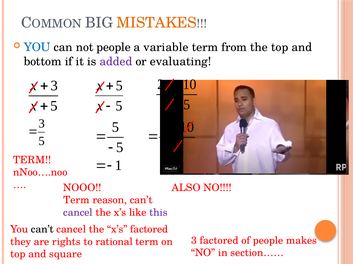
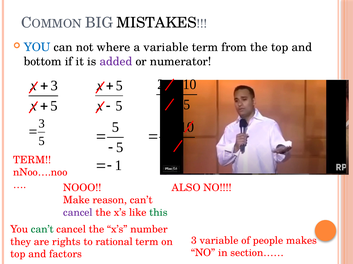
MISTAKES colour: orange -> black (156, 23)
not people: people -> where (113, 47)
evaluating: evaluating -> numerator (181, 62)
Term: Term -> Make (76, 201)
this colour: purple -> green (159, 213)
can’t colour: black -> green (42, 230)
x’s factored: factored -> number (149, 230)
3 factored: factored -> variable (219, 241)
square: square -> factors (66, 255)
